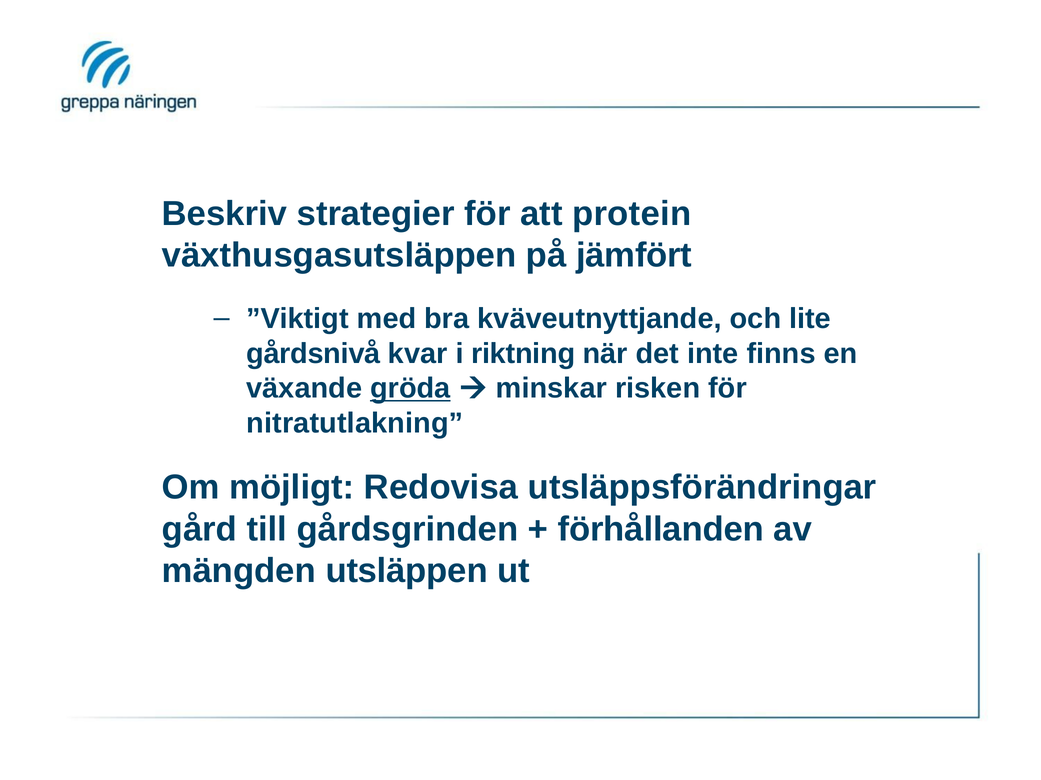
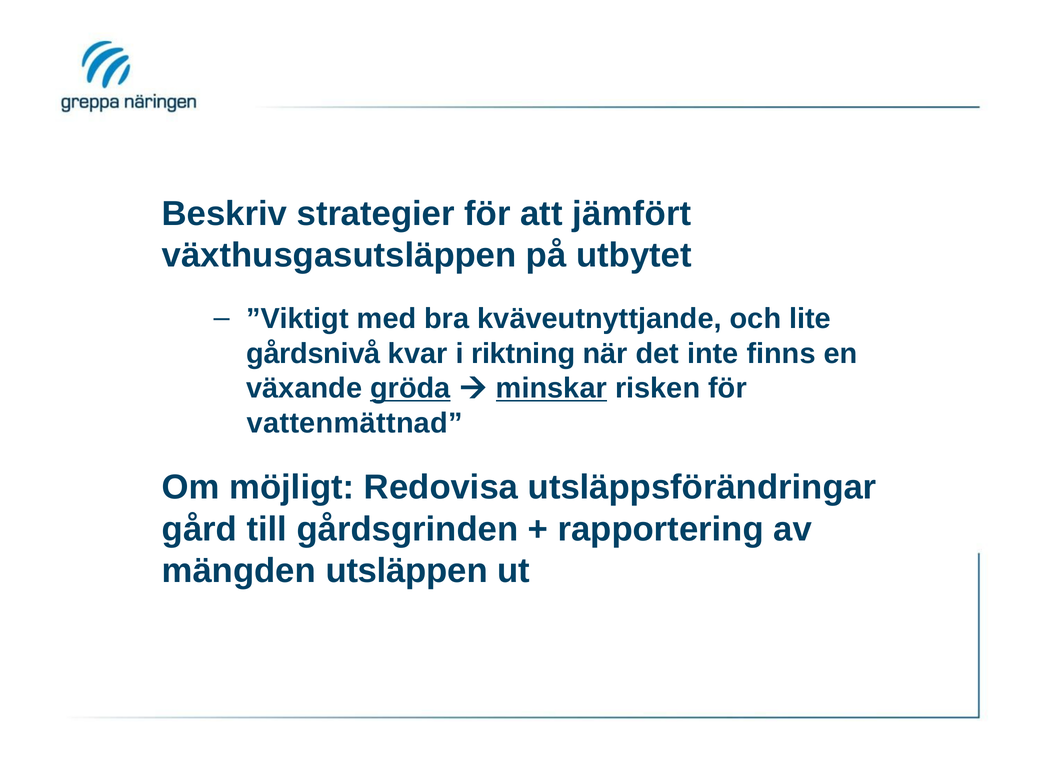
protein: protein -> jämfört (632, 214)
jämfört: jämfört -> utbytet (634, 255)
minskar underline: none -> present (551, 389)
nitratutlakning: nitratutlakning -> vattenmättnad (355, 423)
förhållanden: förhållanden -> rapportering (661, 530)
